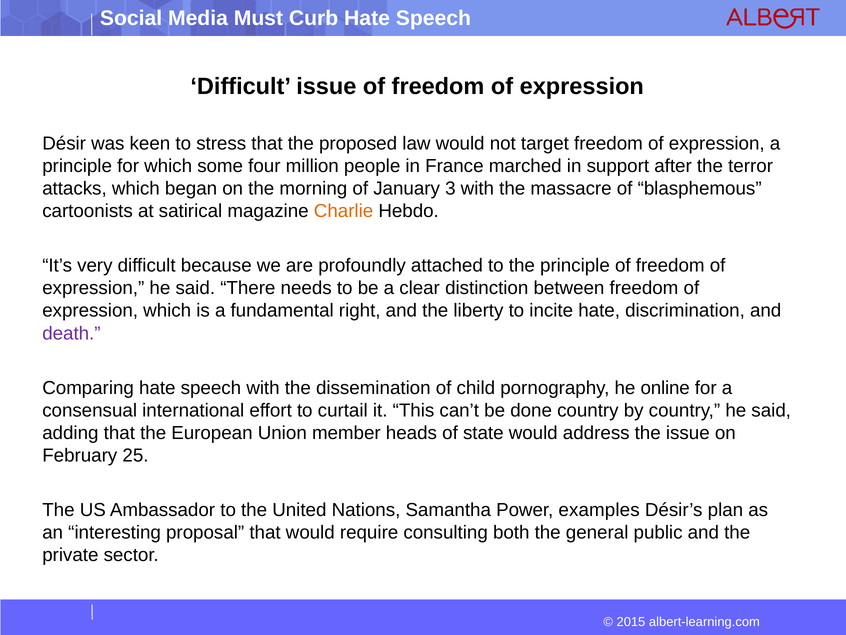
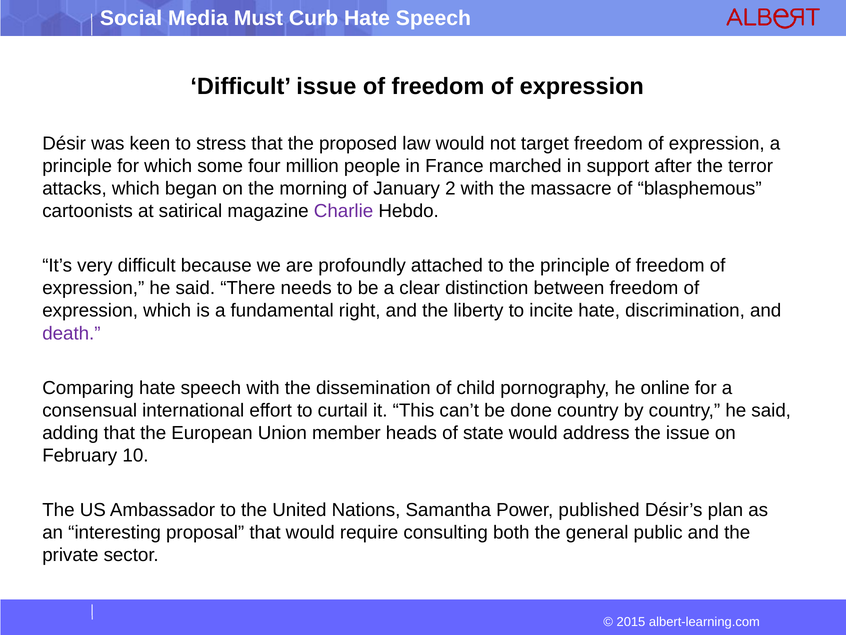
3: 3 -> 2 (450, 188)
Charlie colour: orange -> purple (344, 211)
25: 25 -> 10 (135, 455)
examples: examples -> published (599, 510)
